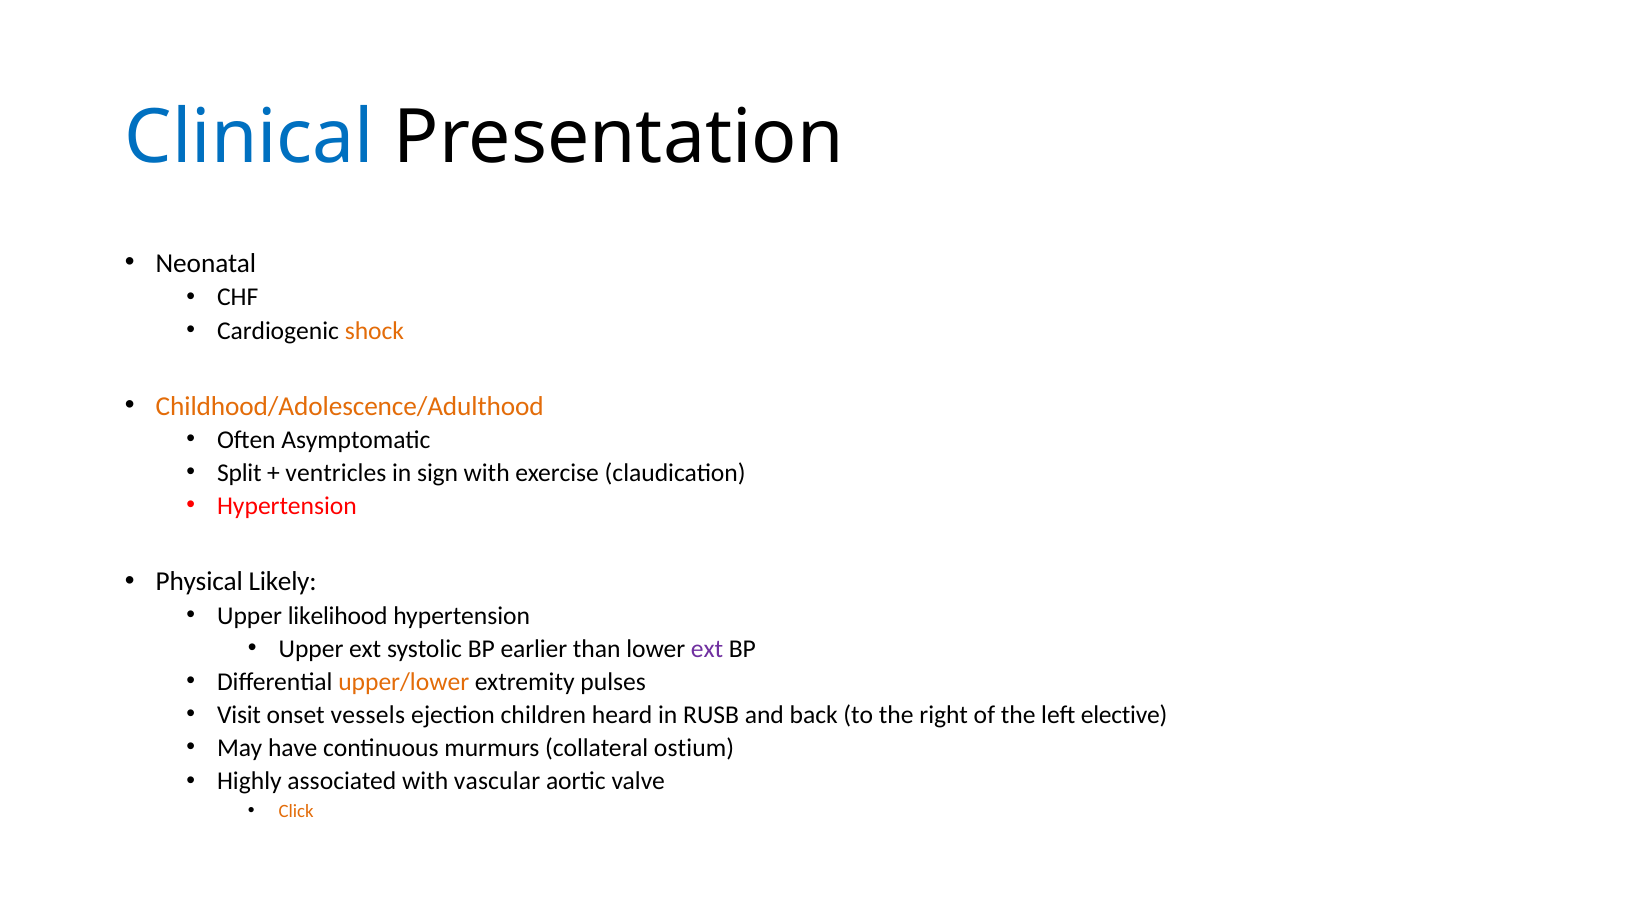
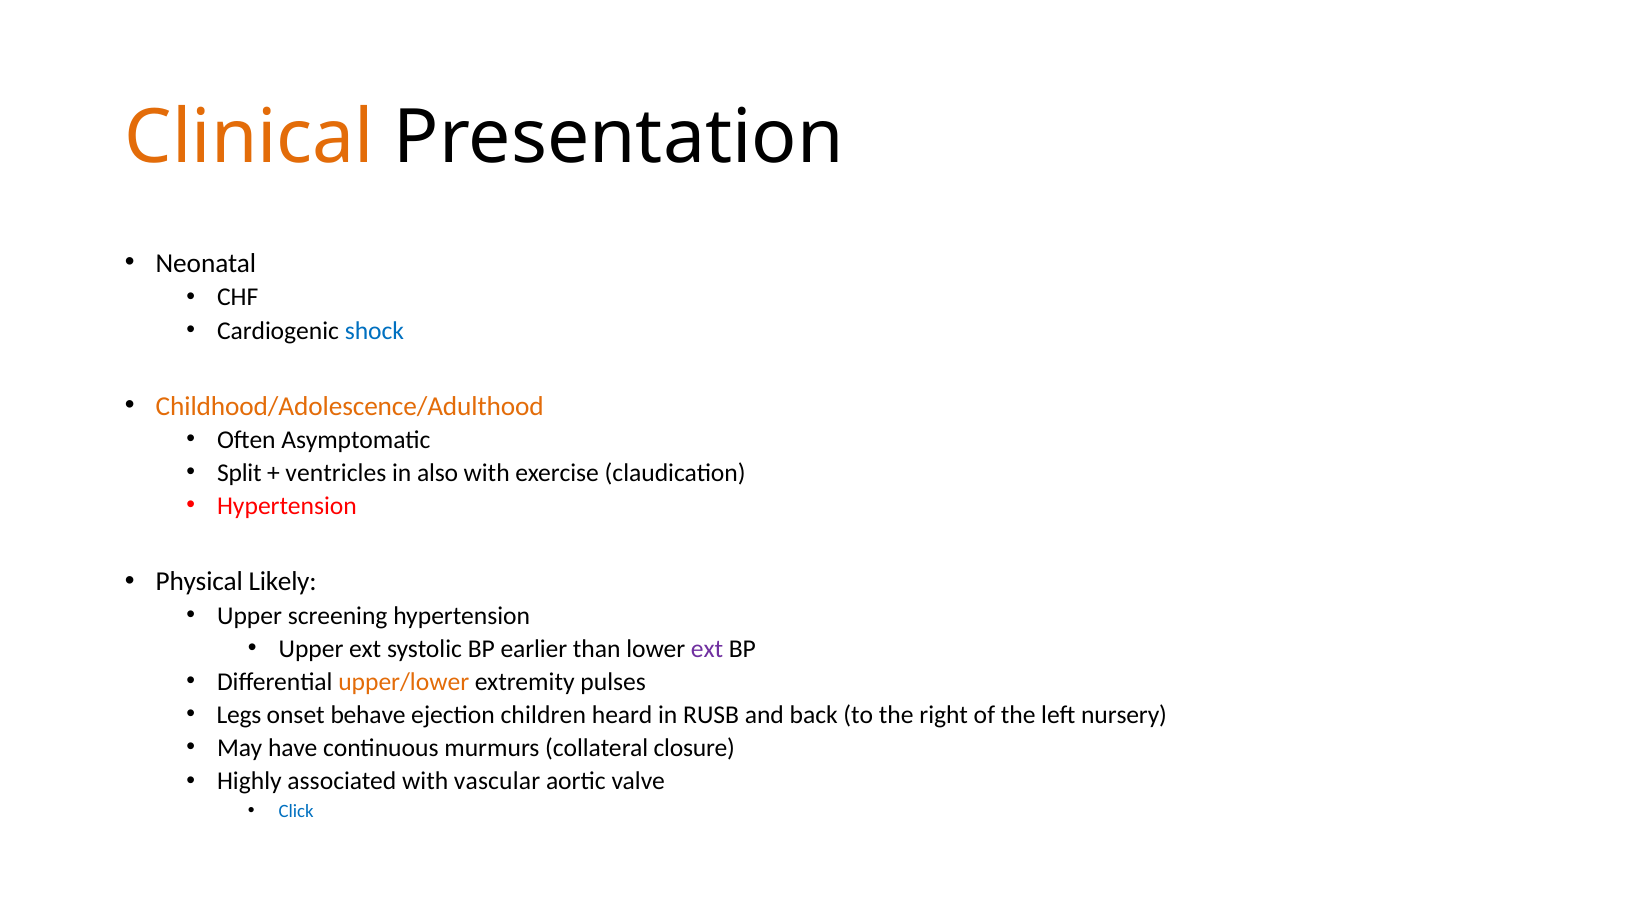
Clinical colour: blue -> orange (250, 138)
shock colour: orange -> blue (374, 331)
sign: sign -> also (438, 473)
likelihood: likelihood -> screening (338, 616)
Visit: Visit -> Legs (239, 715)
vessels: vessels -> behave (368, 715)
elective: elective -> nursery (1124, 715)
ostium: ostium -> closure (694, 748)
Click colour: orange -> blue (296, 811)
